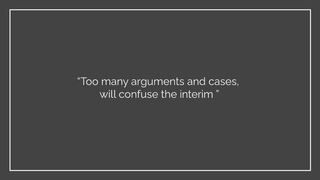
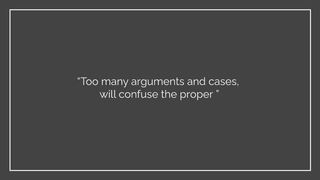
interim: interim -> proper (196, 94)
